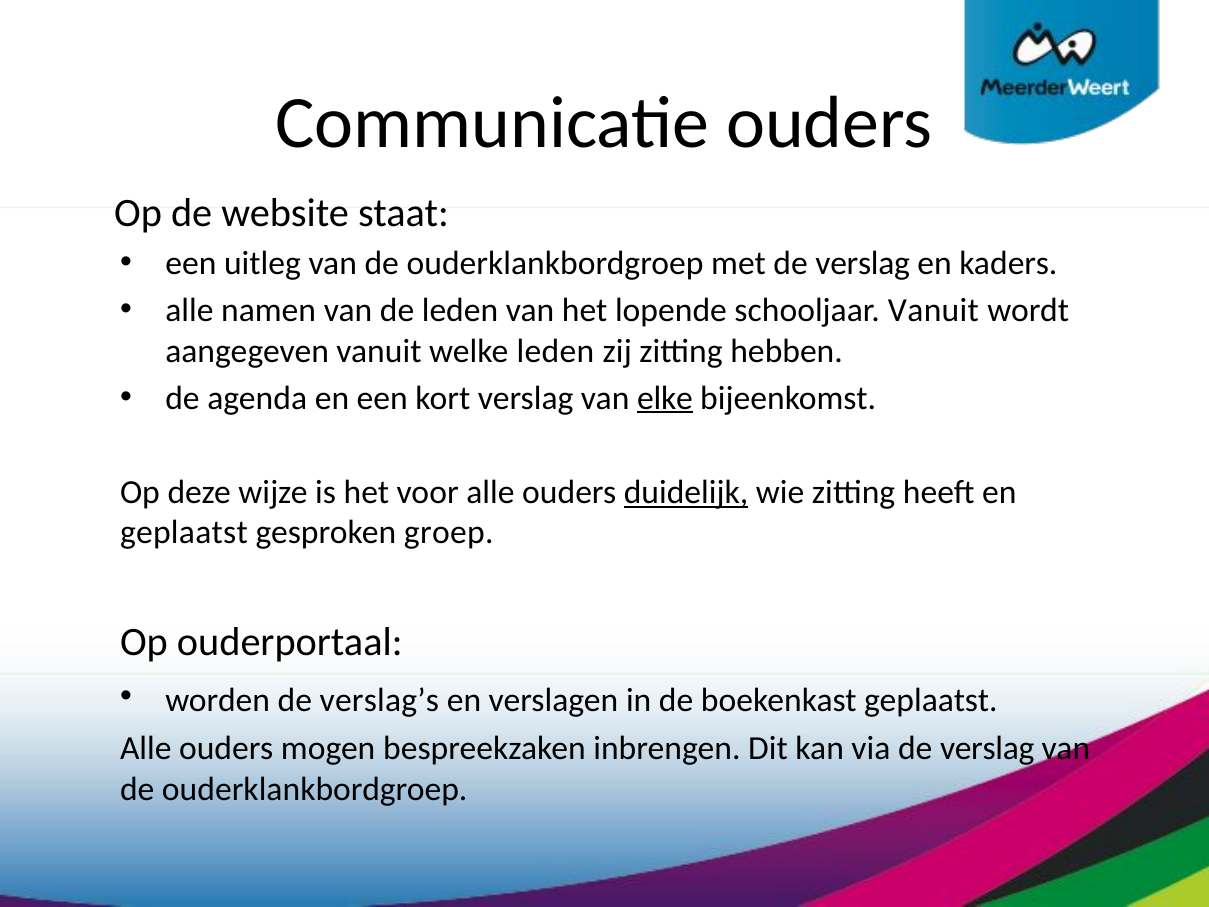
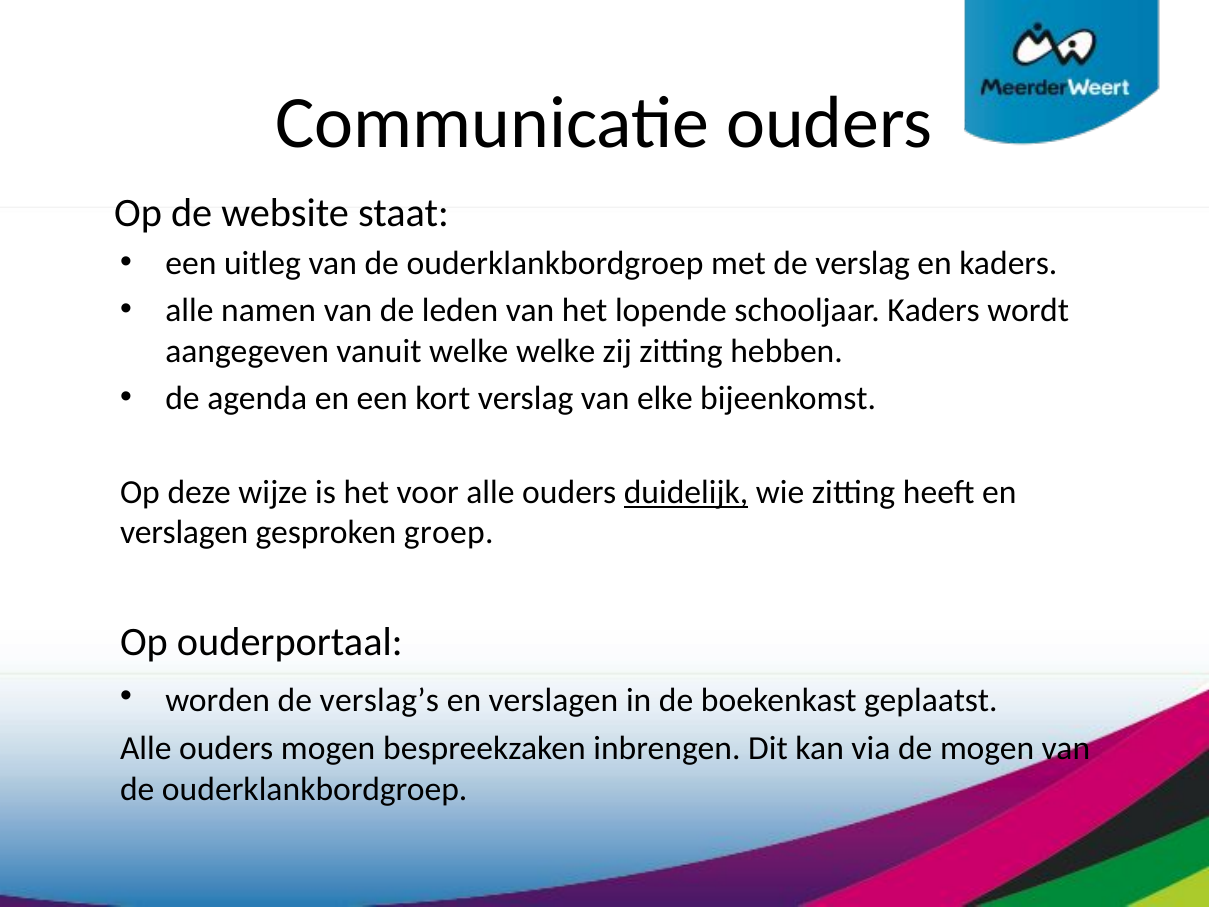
schooljaar Vanuit: Vanuit -> Kaders (934, 311)
welke leden: leden -> welke (556, 351)
elke underline: present -> none (665, 398)
geplaatst: geplaatst -> verslagen (184, 532)
via de verslag: verslag -> mogen (987, 749)
